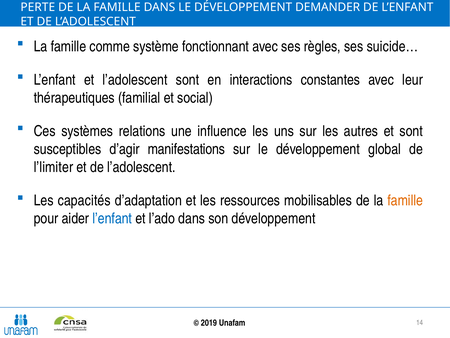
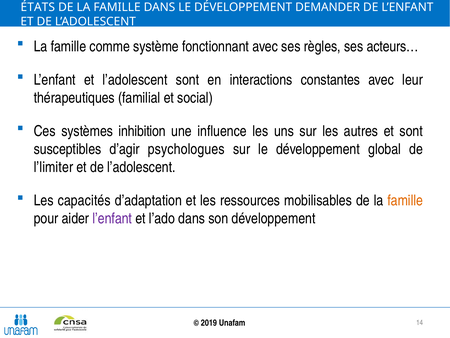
PERTE: PERTE -> ÉTATS (38, 7)
suicide…: suicide… -> acteurs… (393, 46)
relations: relations -> inhibition (142, 131)
manifestations: manifestations -> psychologues (186, 149)
l’enfant colour: blue -> purple (112, 218)
